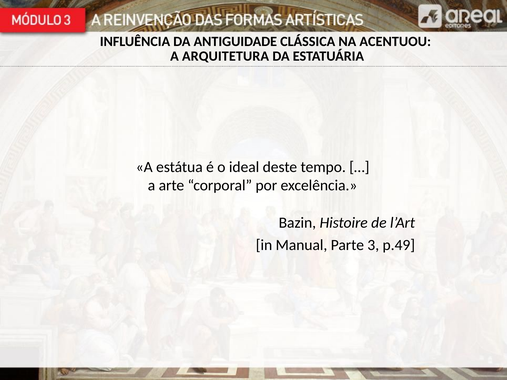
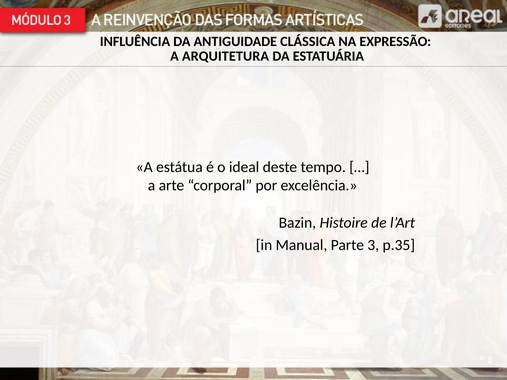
ACENTUOU: ACENTUOU -> EXPRESSÃO (395, 42)
p.49: p.49 -> p.35 (399, 245)
